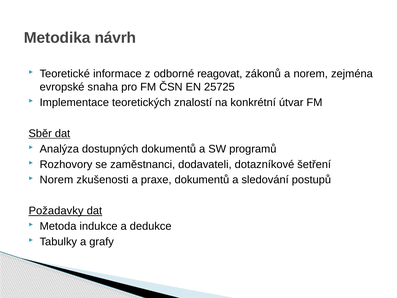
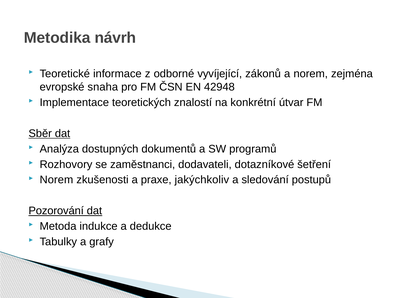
reagovat: reagovat -> vyvíjející (220, 74)
25725: 25725 -> 42948 (219, 87)
praxe dokumentů: dokumentů -> jakýchkoliv (202, 180)
Požadavky: Požadavky -> Pozorování (56, 211)
